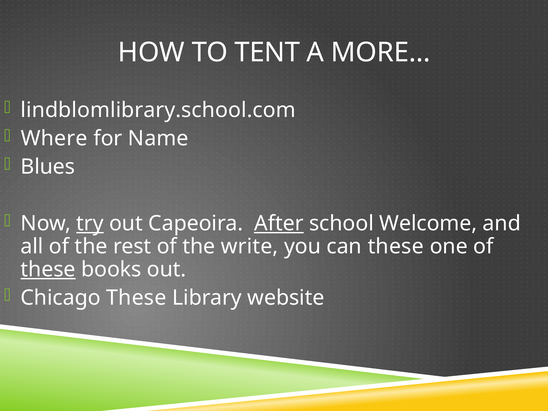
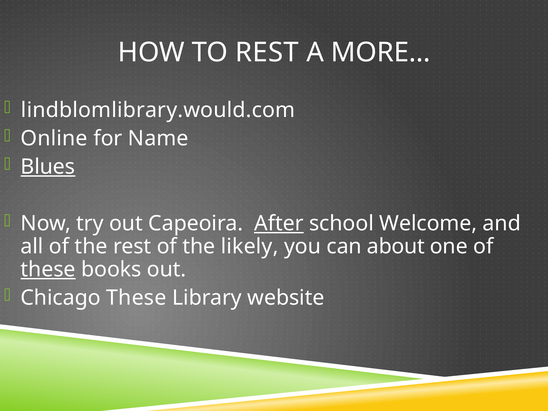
TO TENT: TENT -> REST (267, 53)
lindblomlibrary.school.com: lindblomlibrary.school.com -> lindblomlibrary.would.com (158, 110)
Where: Where -> Online (54, 138)
Blues underline: none -> present (48, 167)
try underline: present -> none (90, 223)
write: write -> likely (250, 246)
can these: these -> about (396, 246)
